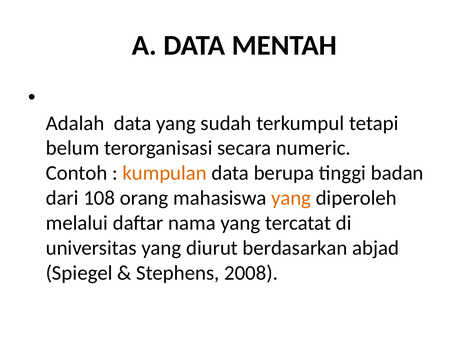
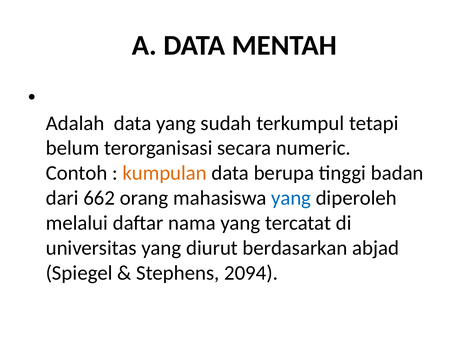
108: 108 -> 662 (99, 198)
yang colour: orange -> blue (291, 198)
2008: 2008 -> 2094 (251, 274)
